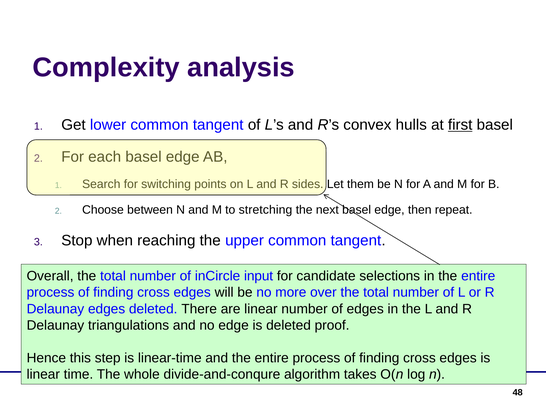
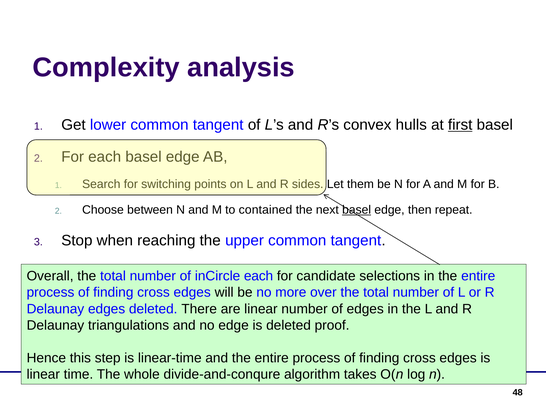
stretching: stretching -> contained (265, 210)
basel underline: none -> present (357, 210)
inCircle input: input -> each (259, 276)
